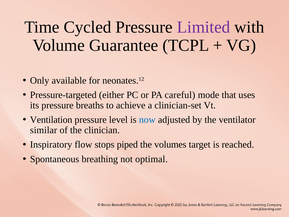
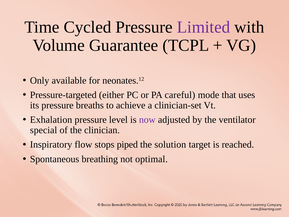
Ventilation: Ventilation -> Exhalation (51, 120)
now colour: blue -> purple (147, 120)
similar: similar -> special (44, 130)
volumes: volumes -> solution (170, 144)
